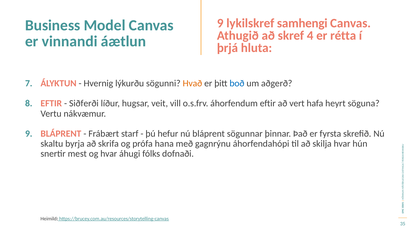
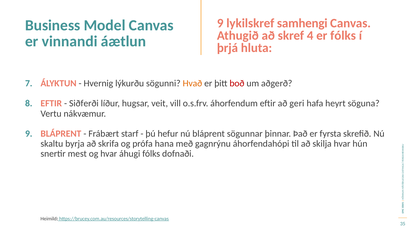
er rétta: rétta -> fólks (343, 36)
boð colour: blue -> red (237, 83)
vert: vert -> geri (297, 103)
